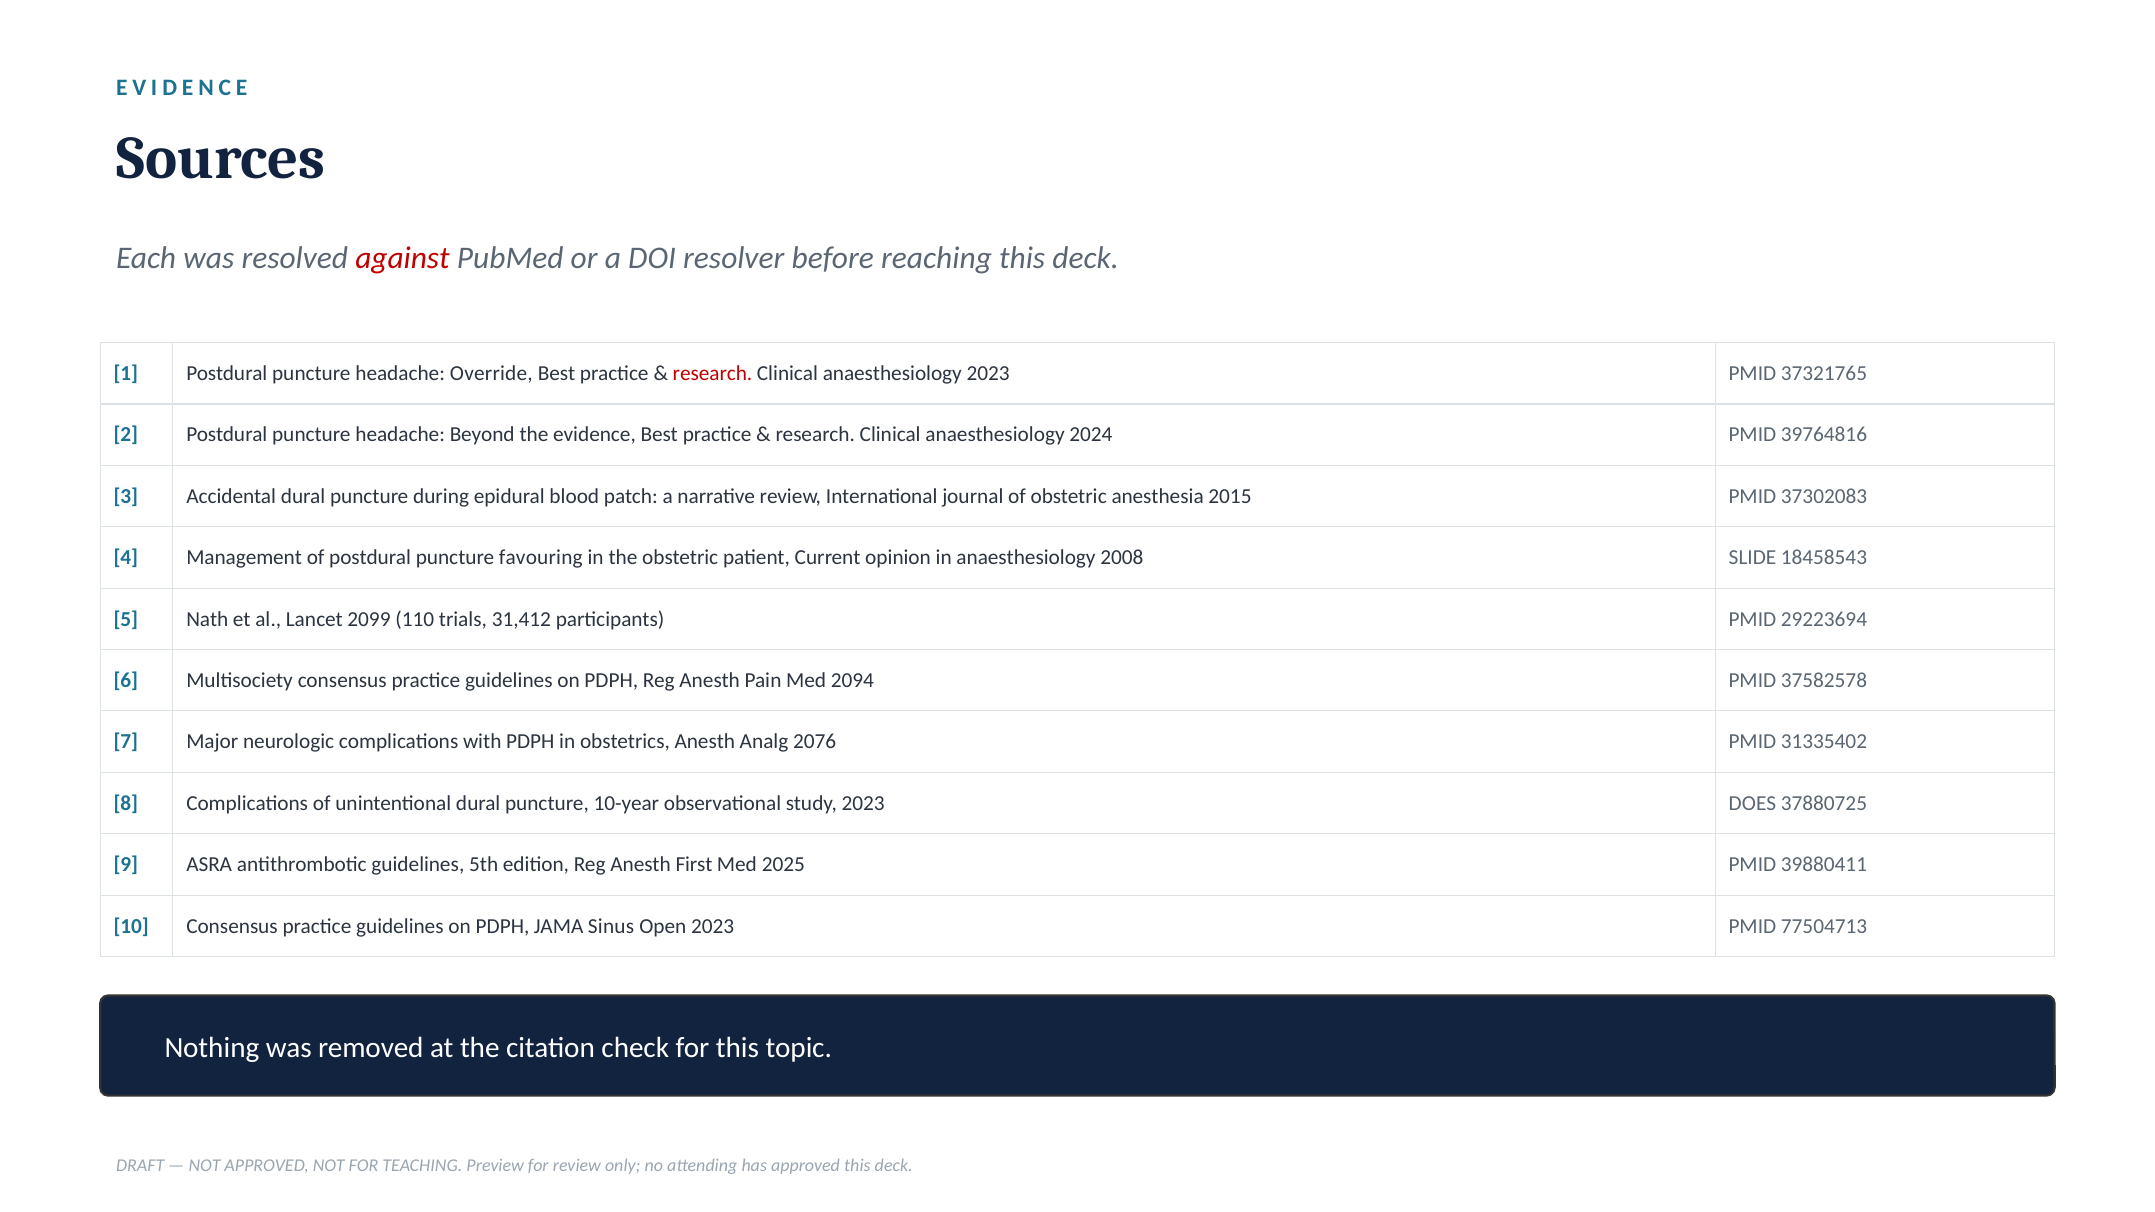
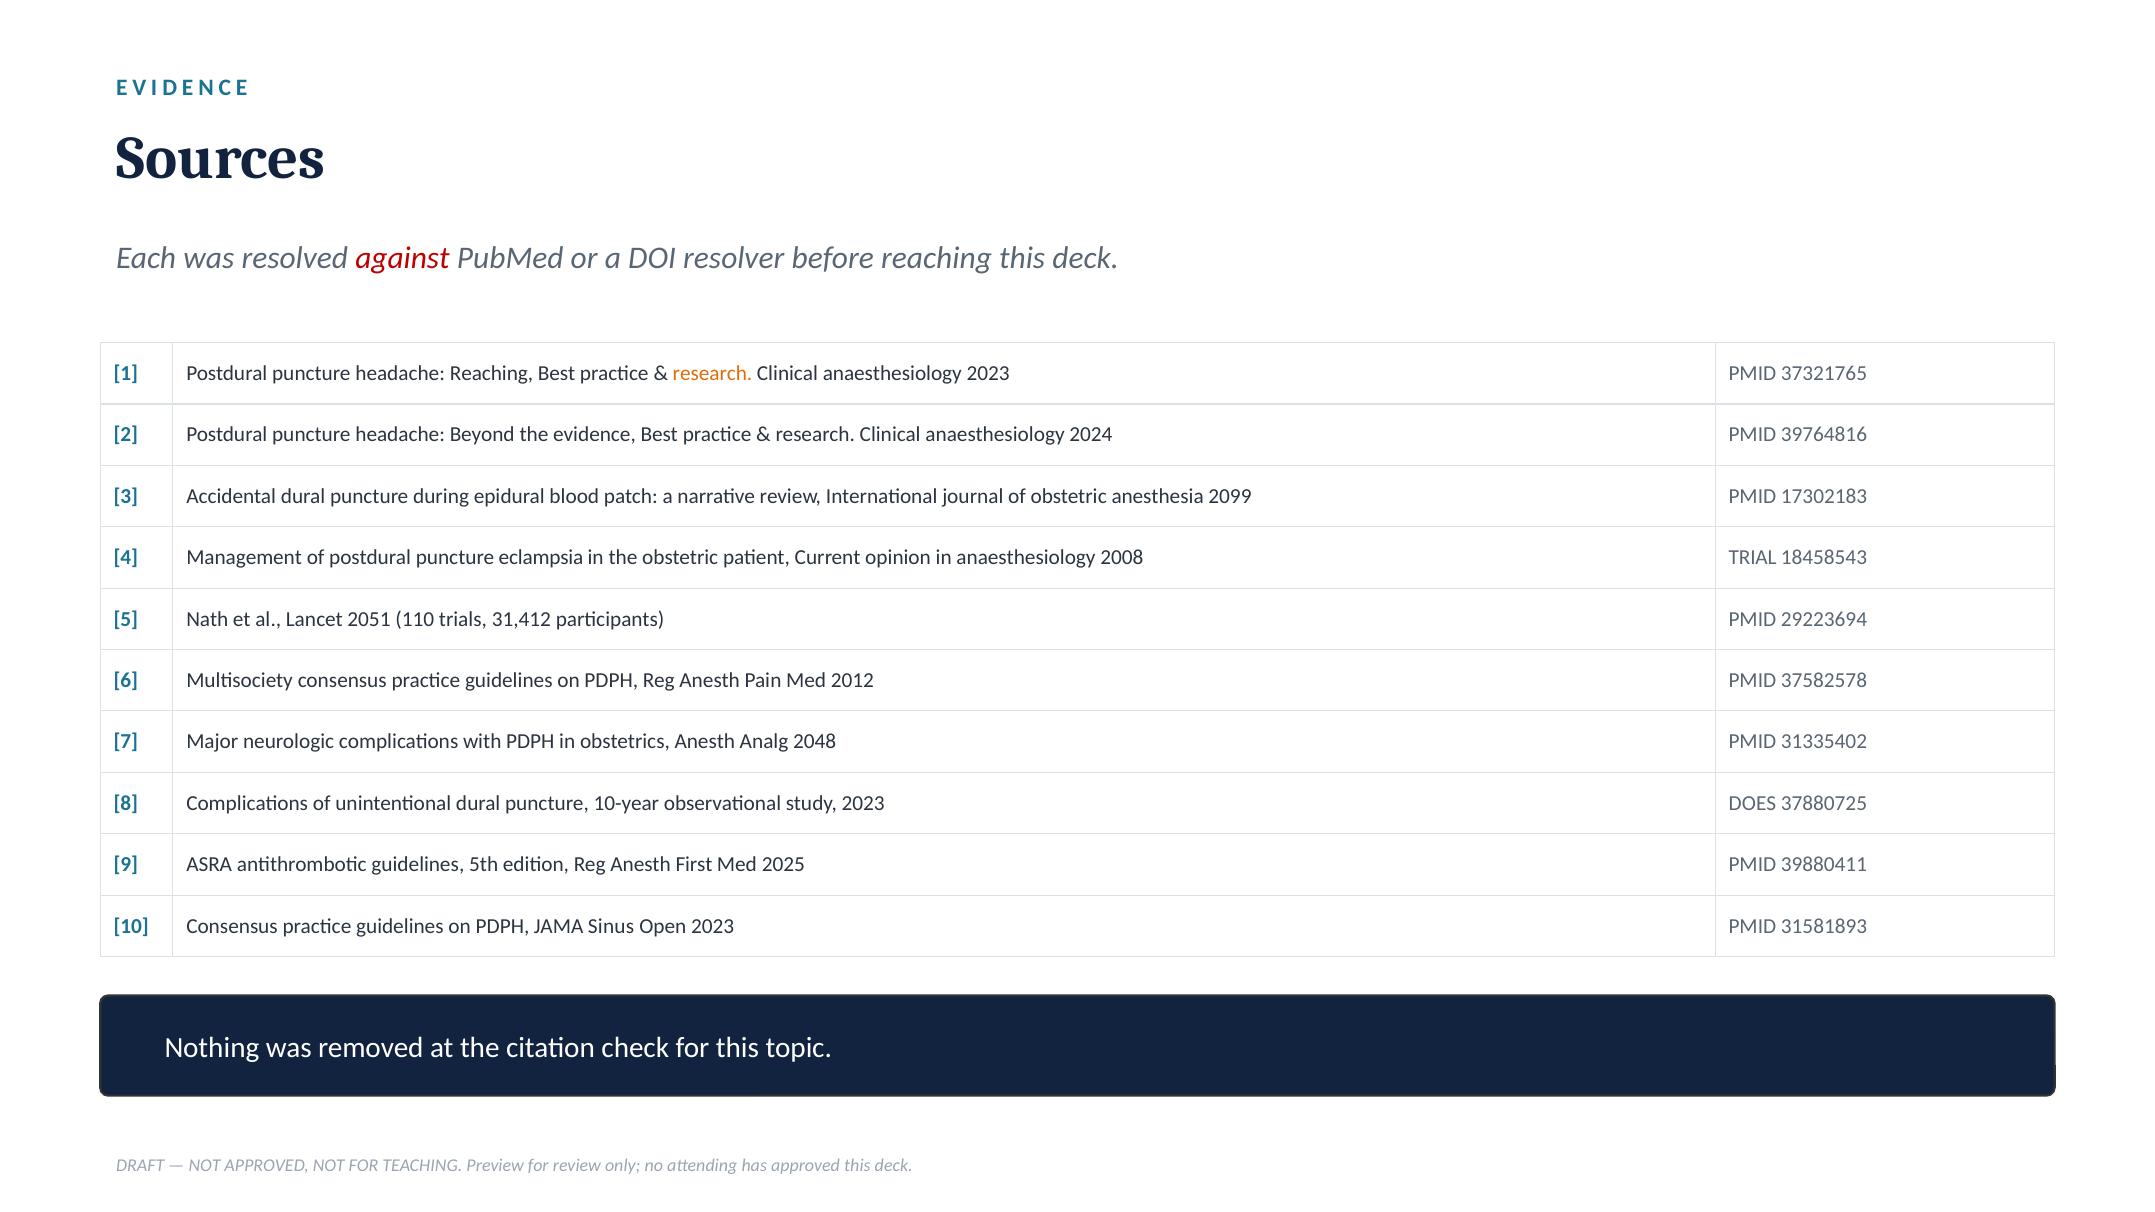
headache Override: Override -> Reaching (492, 374)
research colour: red -> orange (712, 374)
2015: 2015 -> 2099 (1230, 496)
37302083: 37302083 -> 17302183 (1824, 496)
favouring: favouring -> eclampsia (541, 558)
SLIDE: SLIDE -> TRIAL (1753, 558)
2099: 2099 -> 2051 (369, 619)
2094: 2094 -> 2012 (852, 681)
2076: 2076 -> 2048 (815, 742)
77504713: 77504713 -> 31581893 (1824, 926)
